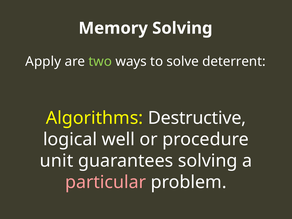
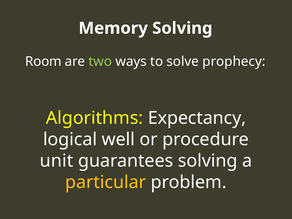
Apply: Apply -> Room (43, 62)
deterrent: deterrent -> prophecy (234, 62)
Destructive: Destructive -> Expectancy (197, 118)
particular colour: pink -> yellow (106, 182)
